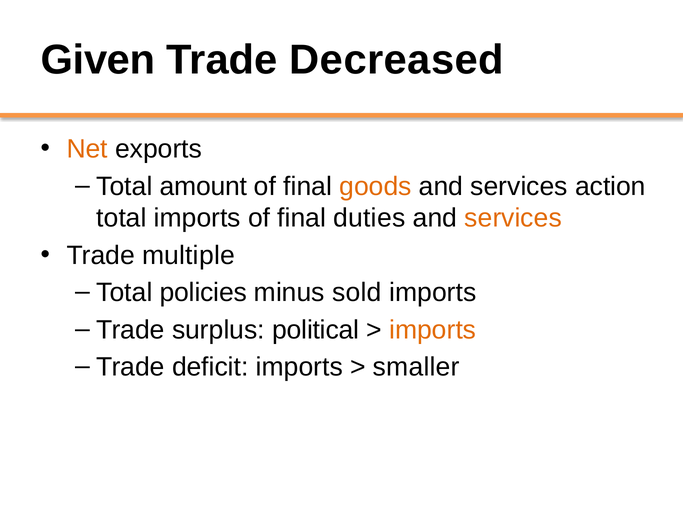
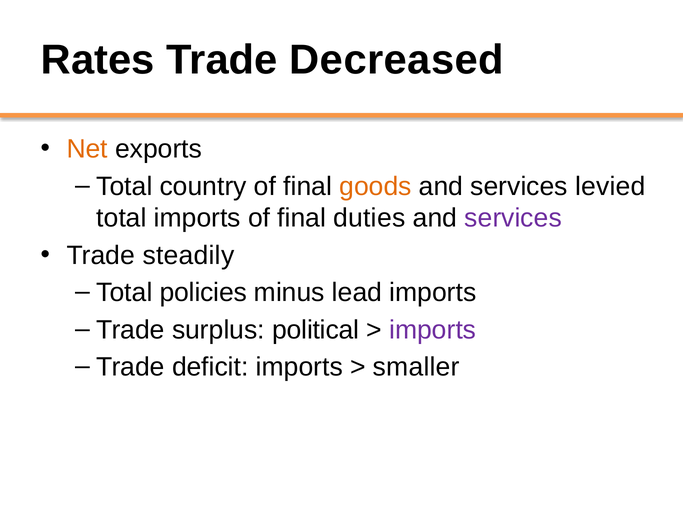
Given: Given -> Rates (98, 60)
amount: amount -> country (203, 186)
action: action -> levied (610, 186)
services colour: orange -> purple (513, 218)
multiple: multiple -> steadily (188, 255)
sold: sold -> lead (357, 293)
imports colour: orange -> purple (433, 330)
